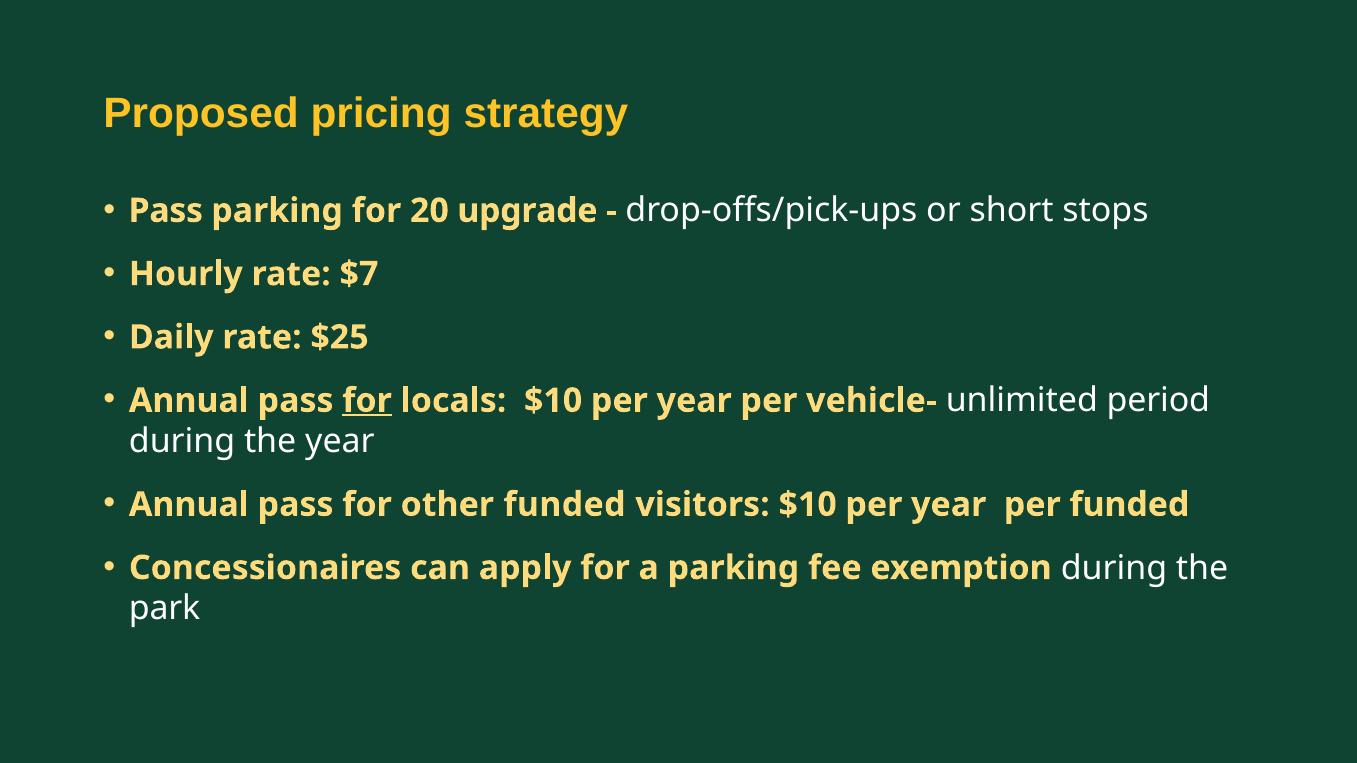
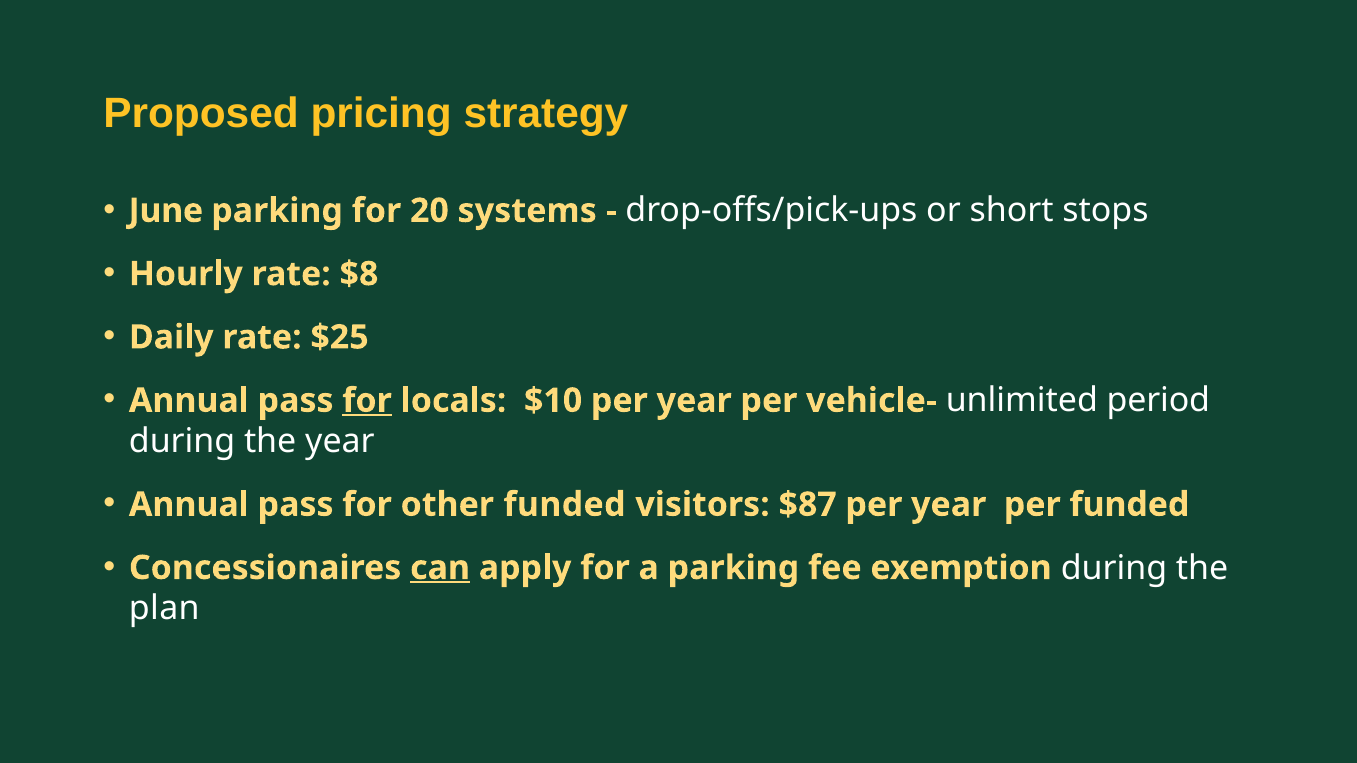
Pass: Pass -> June (166, 211)
upgrade: upgrade -> systems (527, 211)
$7: $7 -> $8 (359, 274)
visitors $10: $10 -> $87 (808, 505)
can underline: none -> present (440, 568)
park: park -> plan (164, 609)
